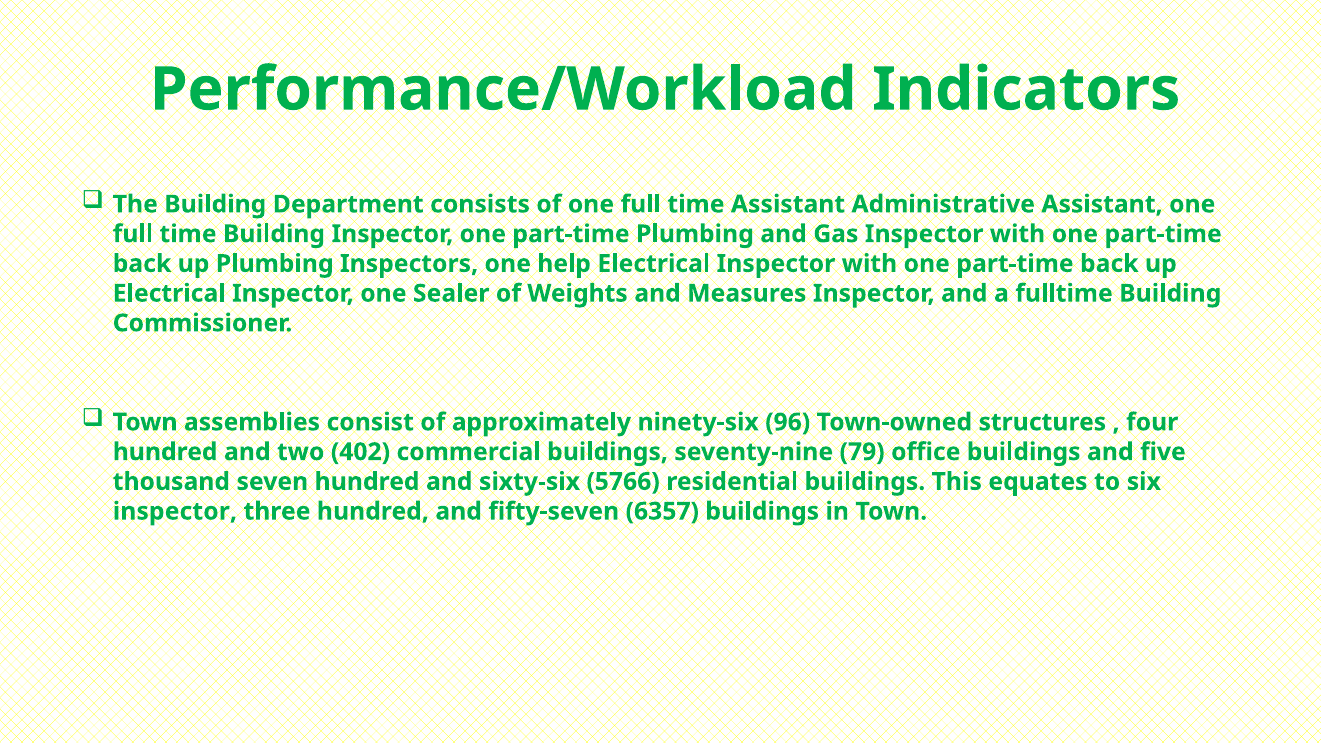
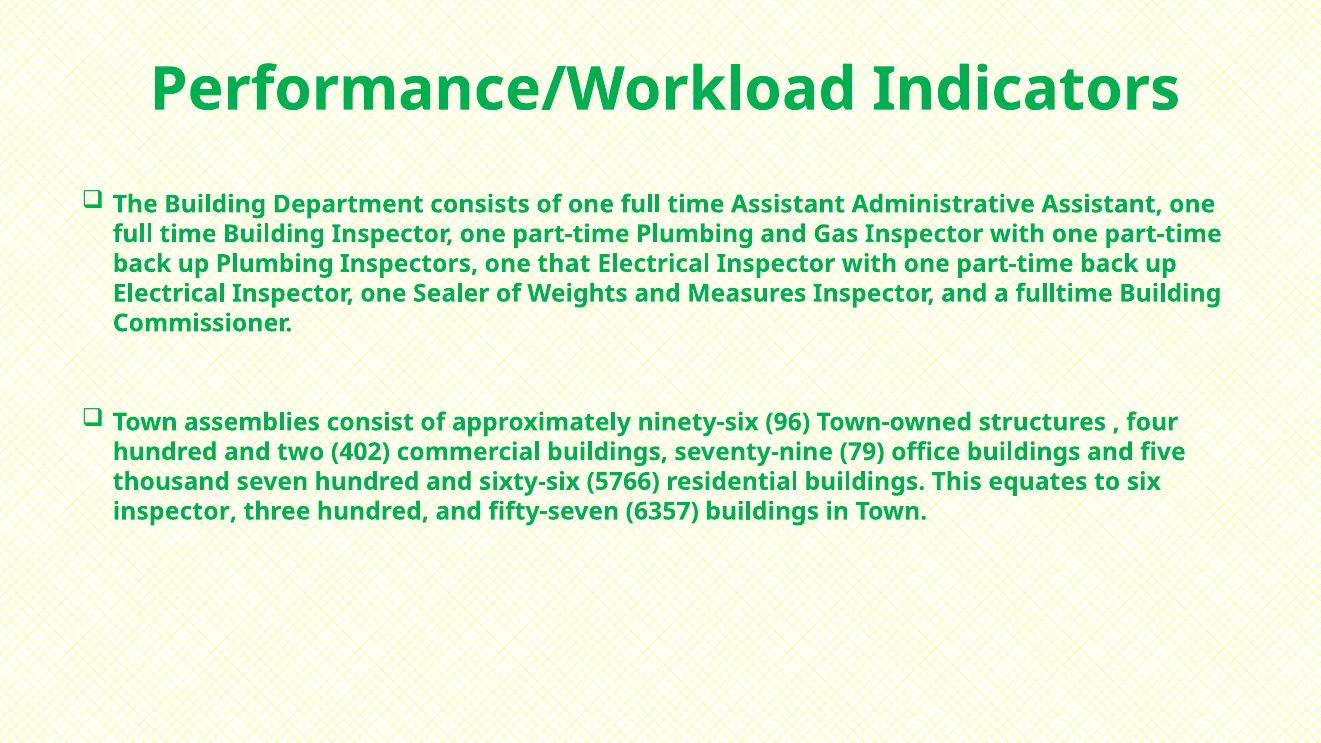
help: help -> that (564, 264)
